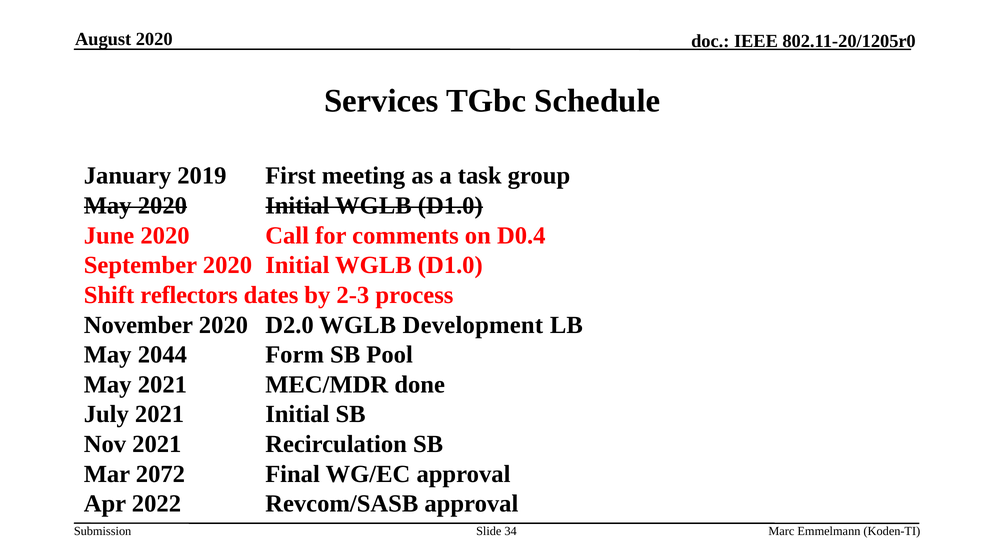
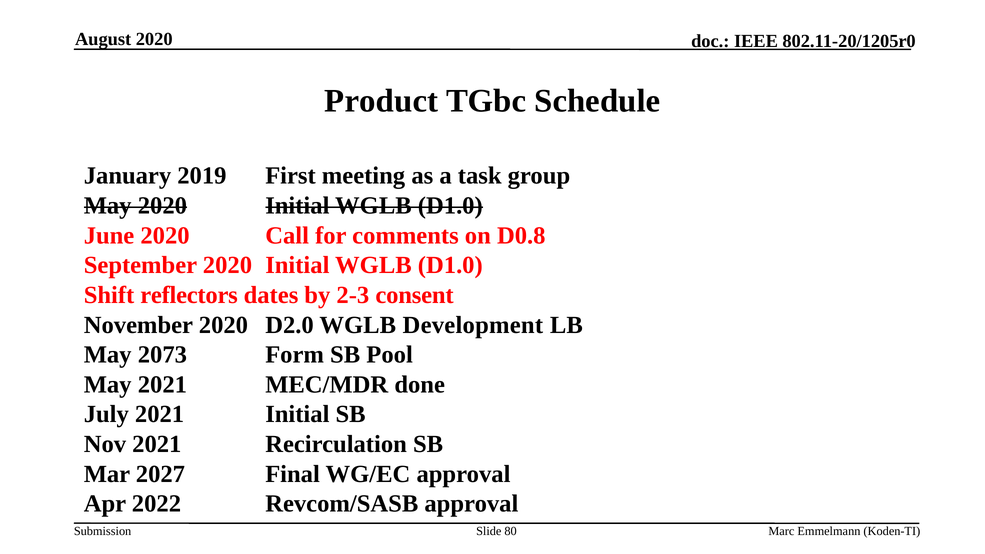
Services: Services -> Product (381, 101)
D0.4: D0.4 -> D0.8 (521, 235)
process: process -> consent (415, 295)
2044: 2044 -> 2073 (162, 355)
2072: 2072 -> 2027 (160, 474)
34: 34 -> 80 (511, 531)
